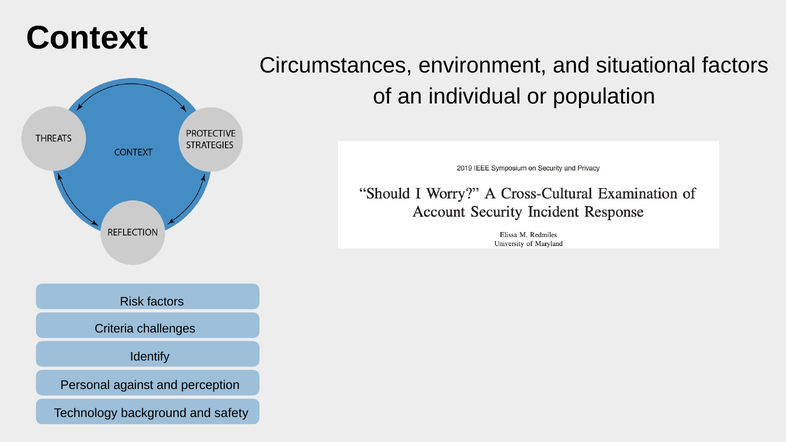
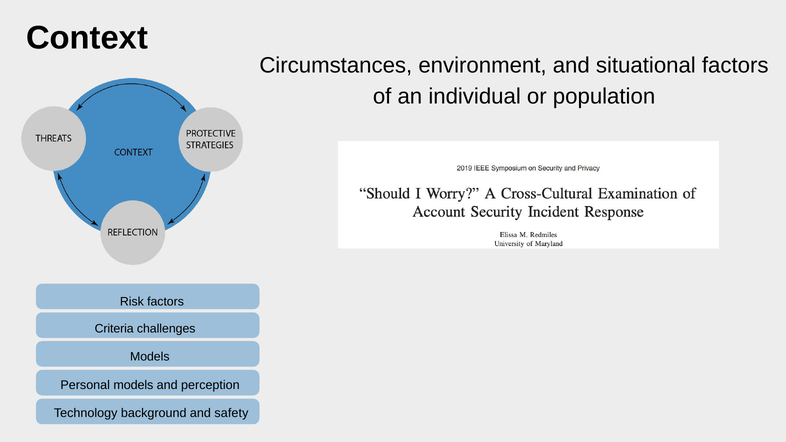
Identify: Identify -> Models (150, 357)
Personal against: against -> models (133, 385)
